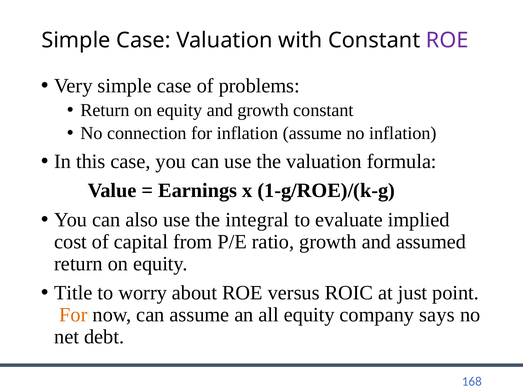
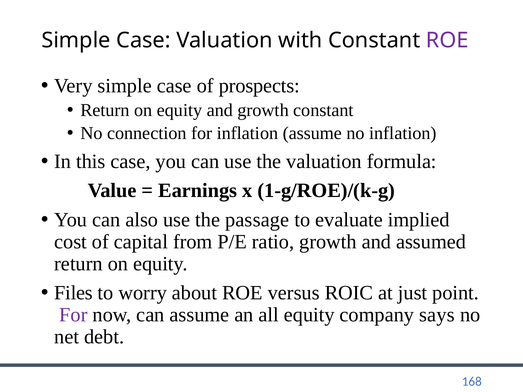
problems: problems -> prospects (259, 86)
integral: integral -> passage (257, 220)
Title: Title -> Files (73, 293)
For colour: orange -> purple (73, 315)
